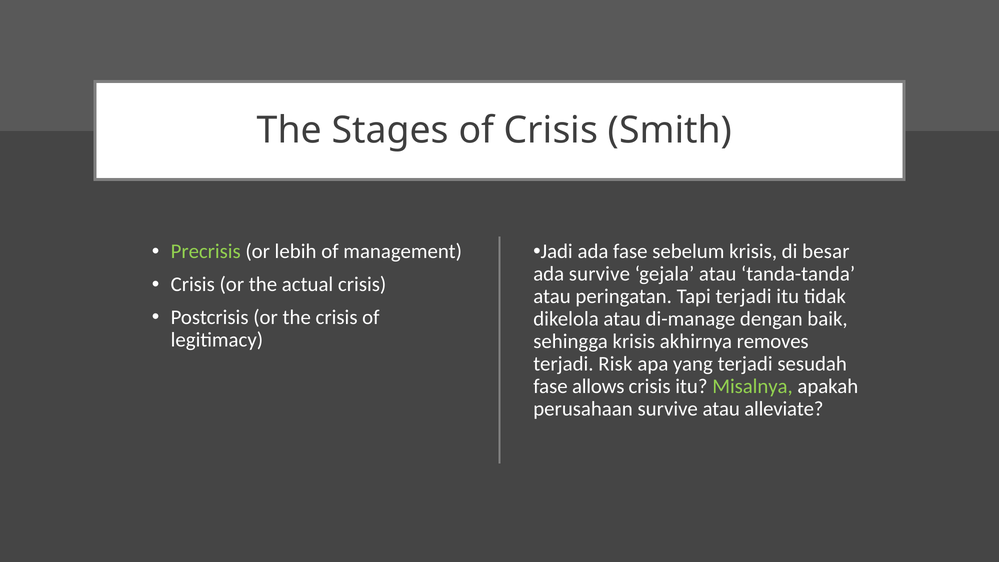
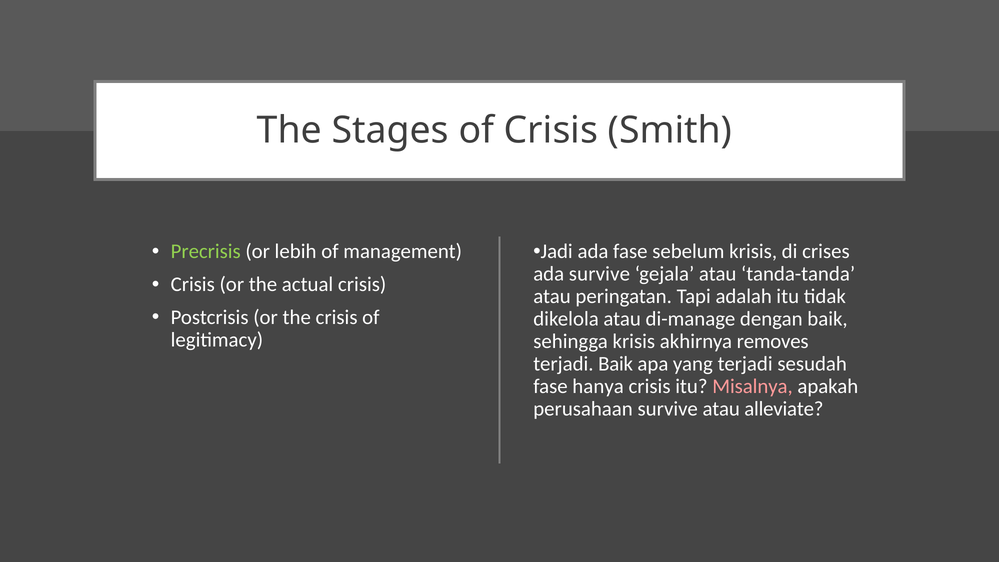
besar: besar -> crises (826, 252)
Tapi terjadi: terjadi -> adalah (744, 297)
terjadi Risk: Risk -> Baik (616, 364)
allows: allows -> hanya (598, 387)
Misalnya colour: light green -> pink (753, 387)
